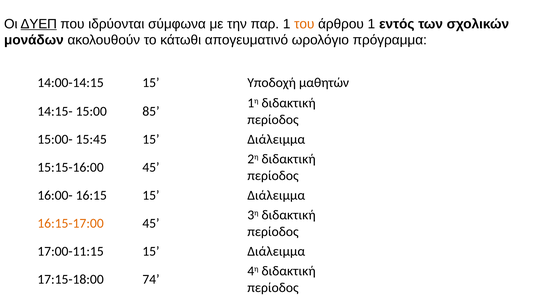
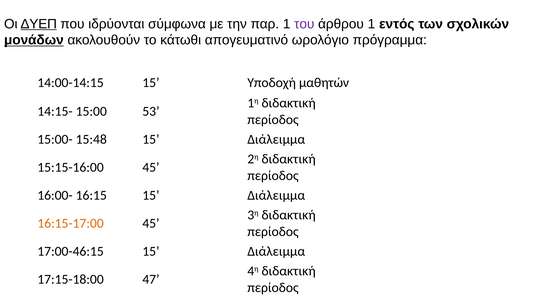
του colour: orange -> purple (304, 24)
μονάδων underline: none -> present (34, 40)
85: 85 -> 53 (151, 112)
15:45: 15:45 -> 15:48 (91, 140)
17:00-11:15: 17:00-11:15 -> 17:00-46:15 (71, 252)
74: 74 -> 47 (151, 280)
